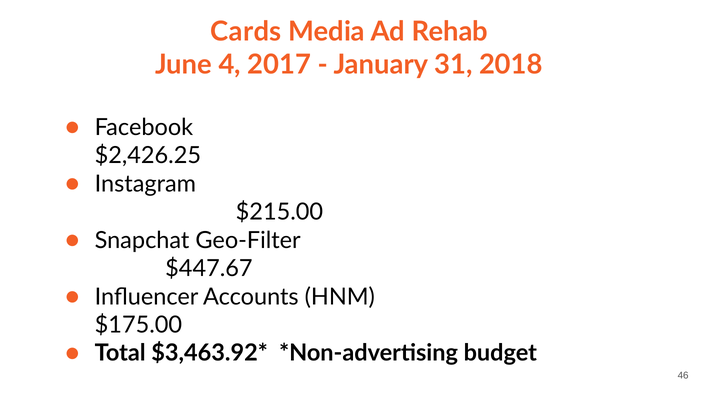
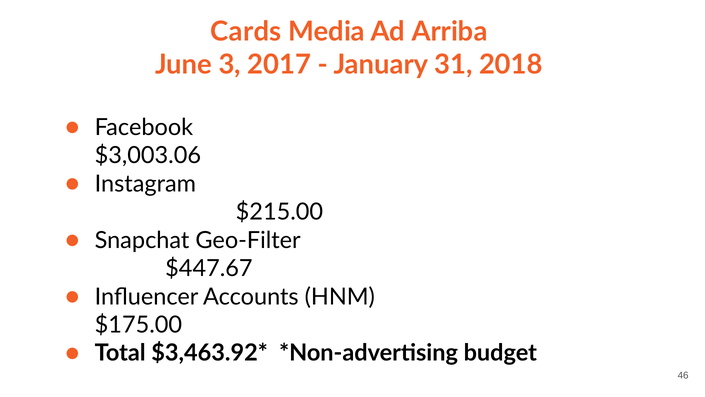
Rehab: Rehab -> Arriba (449, 32)
4: 4 -> 3 (230, 64)
$2,426.25: $2,426.25 -> $3,003.06 (148, 155)
